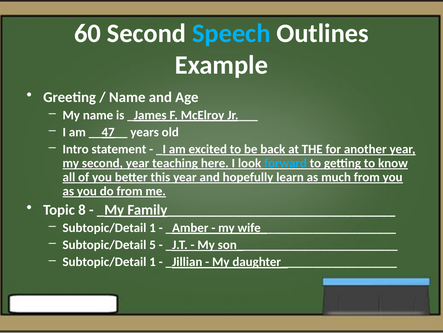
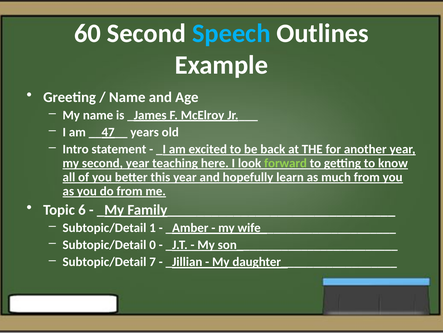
forward colour: light blue -> light green (286, 163)
8: 8 -> 6 (82, 210)
5: 5 -> 0 (153, 244)
1: 1 -> 7 (153, 261)
